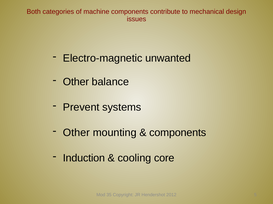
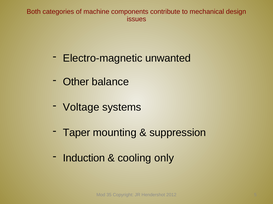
Prevent: Prevent -> Voltage (81, 108)
Other: Other -> Taper (77, 133)
components: components -> suppression (178, 133)
core: core -> only (164, 159)
